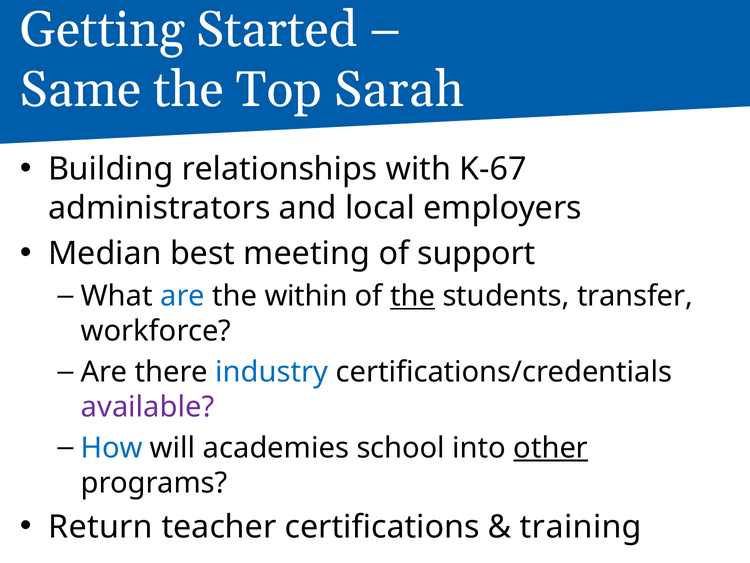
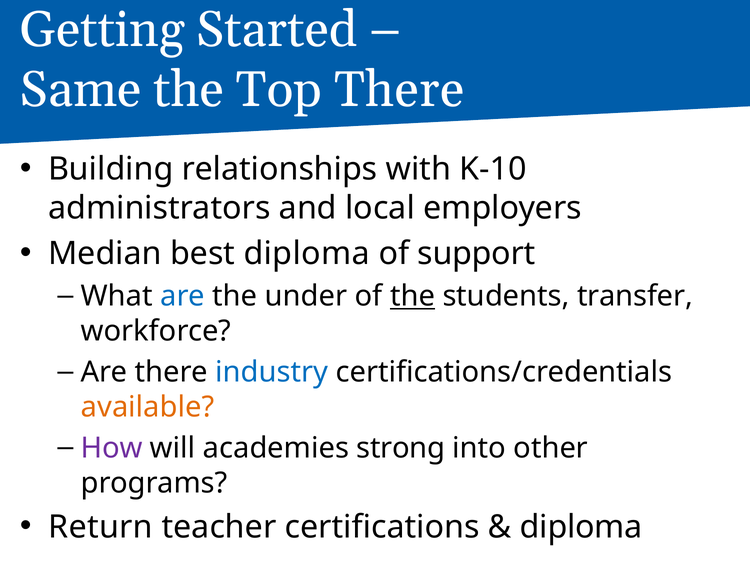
Top Sarah: Sarah -> There (399, 90)
K-67: K-67 -> K-10 (493, 169)
best meeting: meeting -> diploma (307, 253)
within: within -> under (306, 296)
available colour: purple -> orange (148, 407)
How colour: blue -> purple (112, 448)
school: school -> strong (401, 448)
other underline: present -> none (551, 448)
training: training -> diploma (581, 526)
